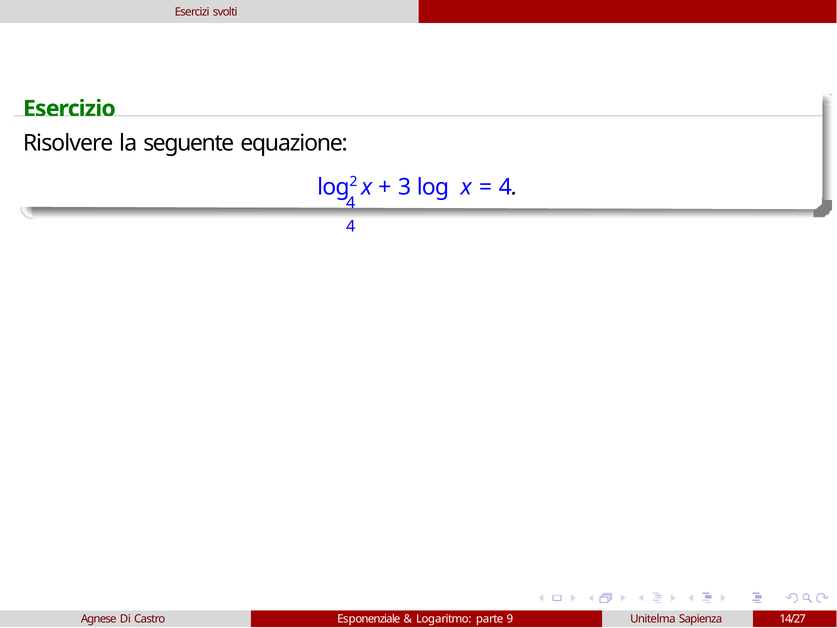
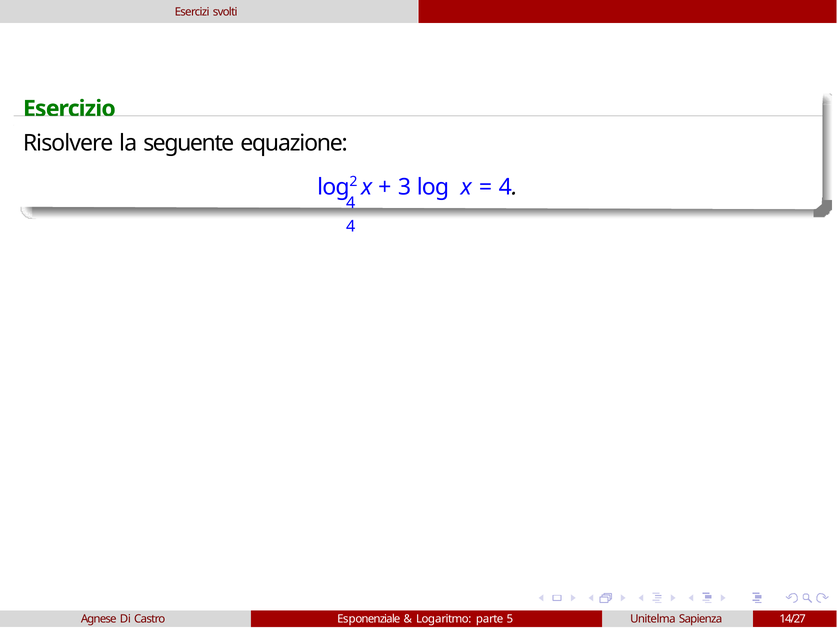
9: 9 -> 5 (510, 619)
